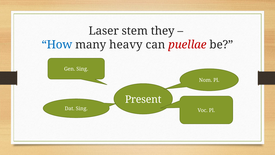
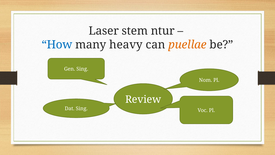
they: they -> ntur (163, 31)
puellae colour: red -> orange (187, 45)
Present: Present -> Review (143, 99)
